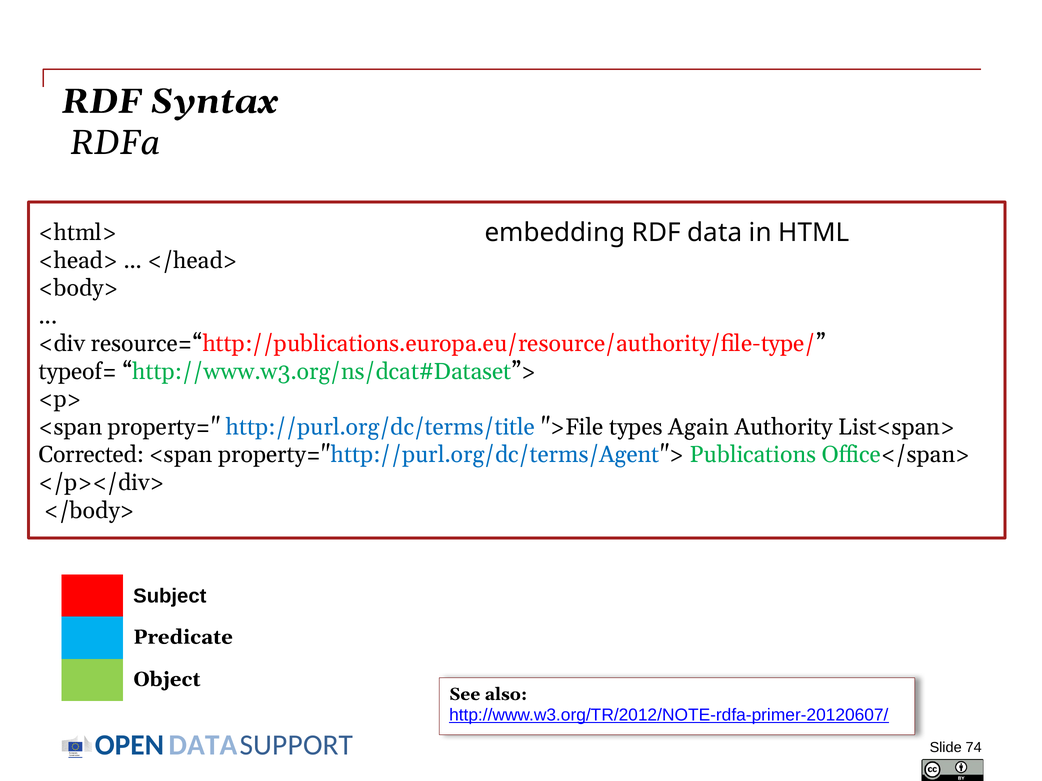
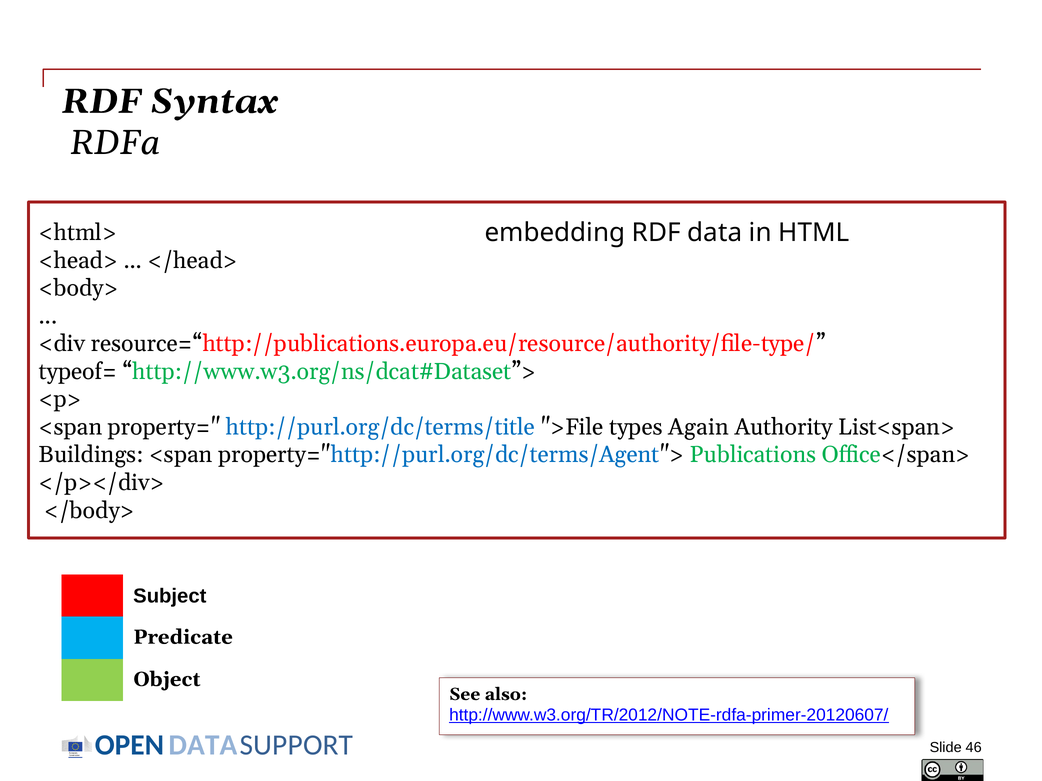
Corrected: Corrected -> Buildings (91, 455)
74: 74 -> 46 (974, 748)
